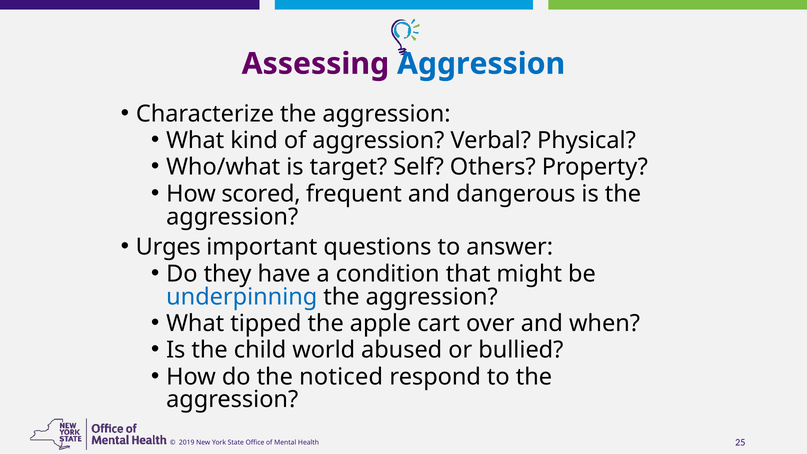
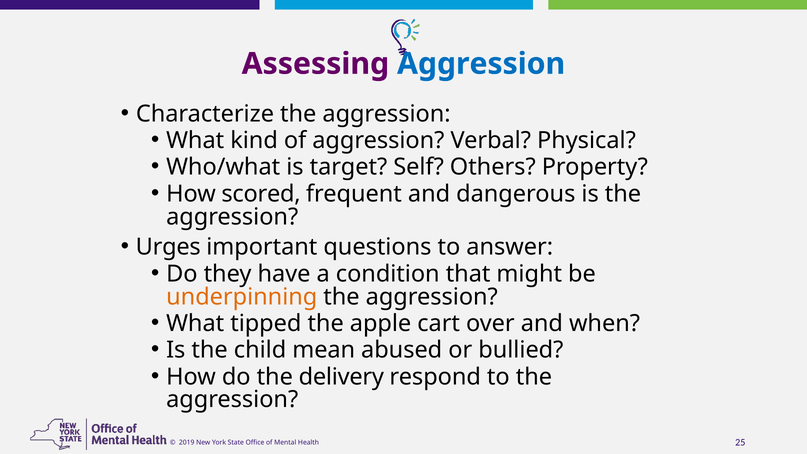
underpinning colour: blue -> orange (242, 297)
world: world -> mean (324, 350)
noticed: noticed -> delivery (341, 377)
